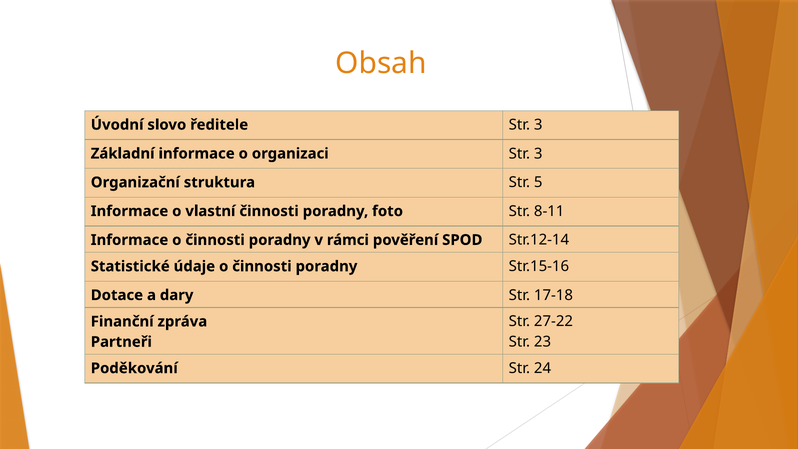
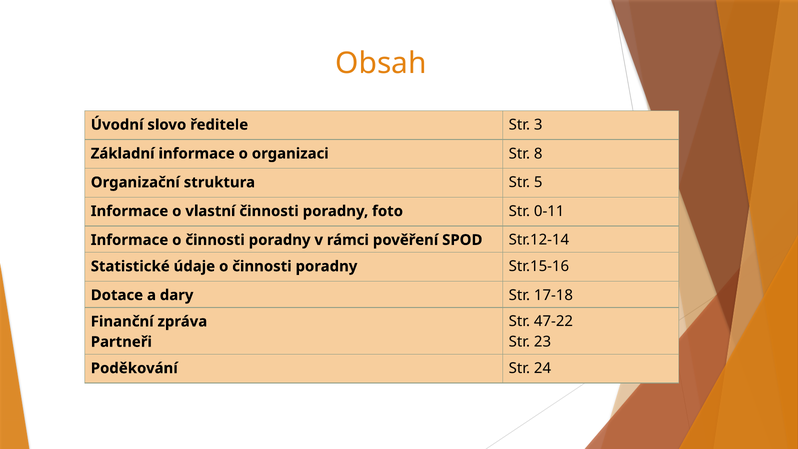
organizaci Str 3: 3 -> 8 (538, 154)
8-11: 8-11 -> 0-11 (549, 211)
27-22: 27-22 -> 47-22 (553, 321)
